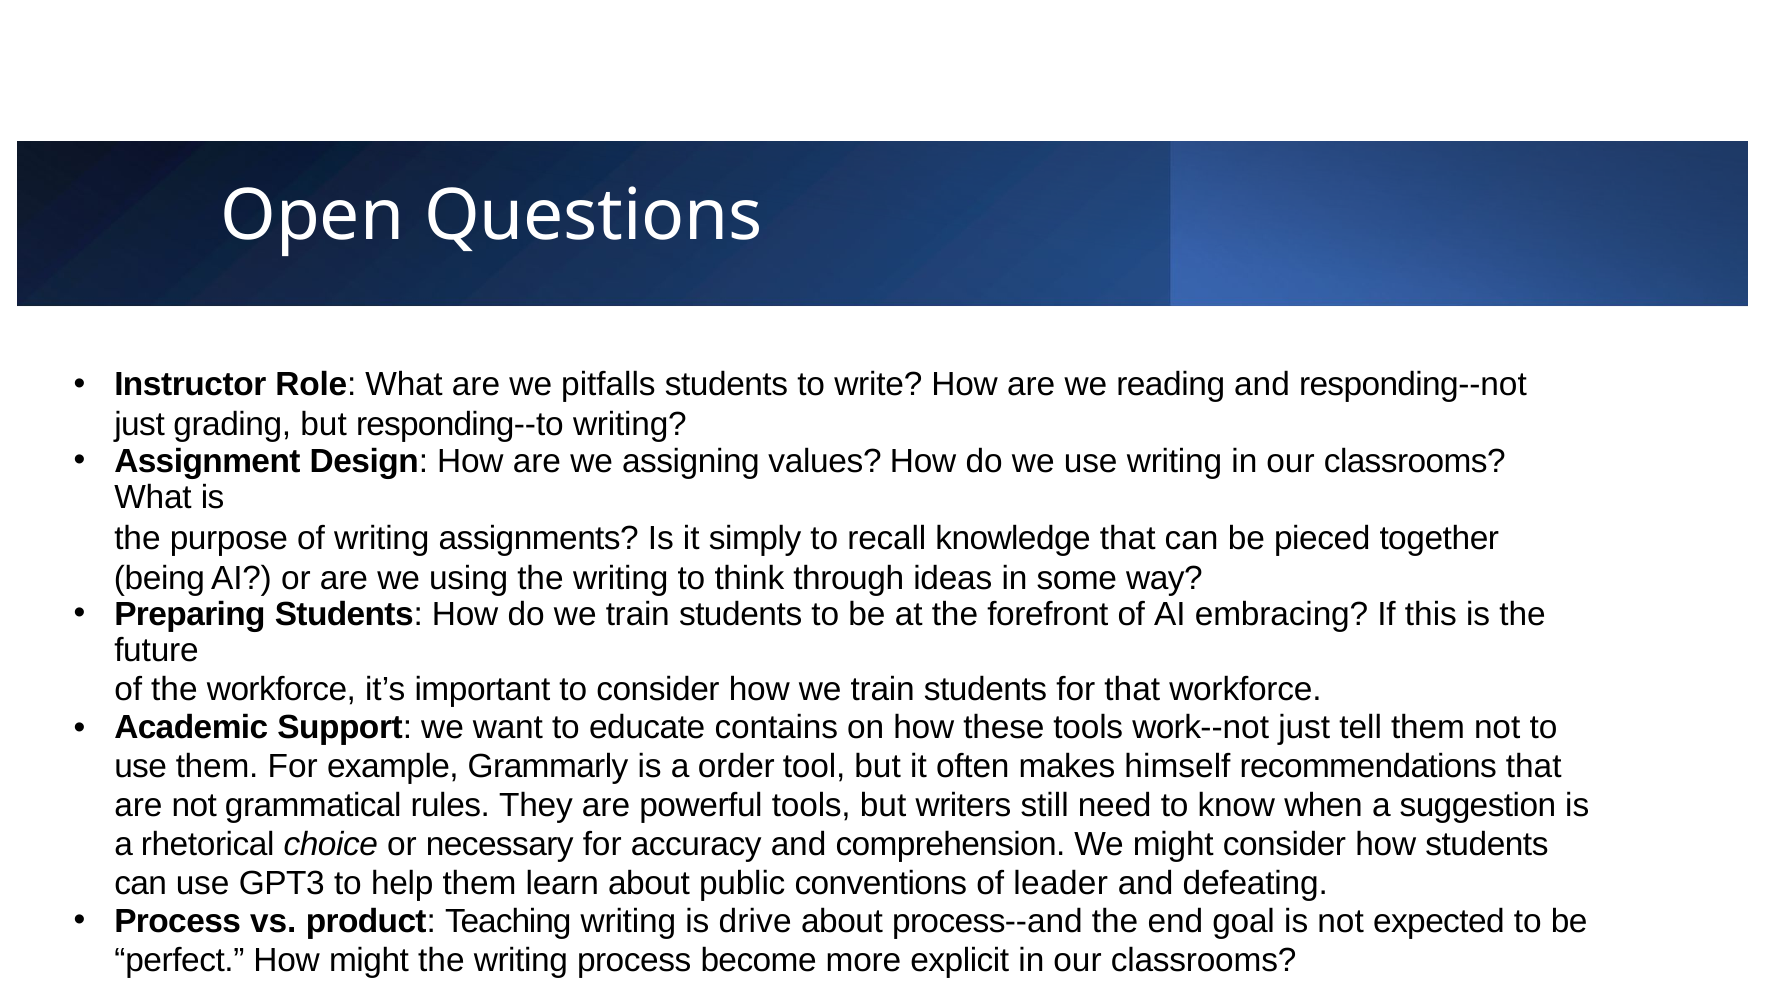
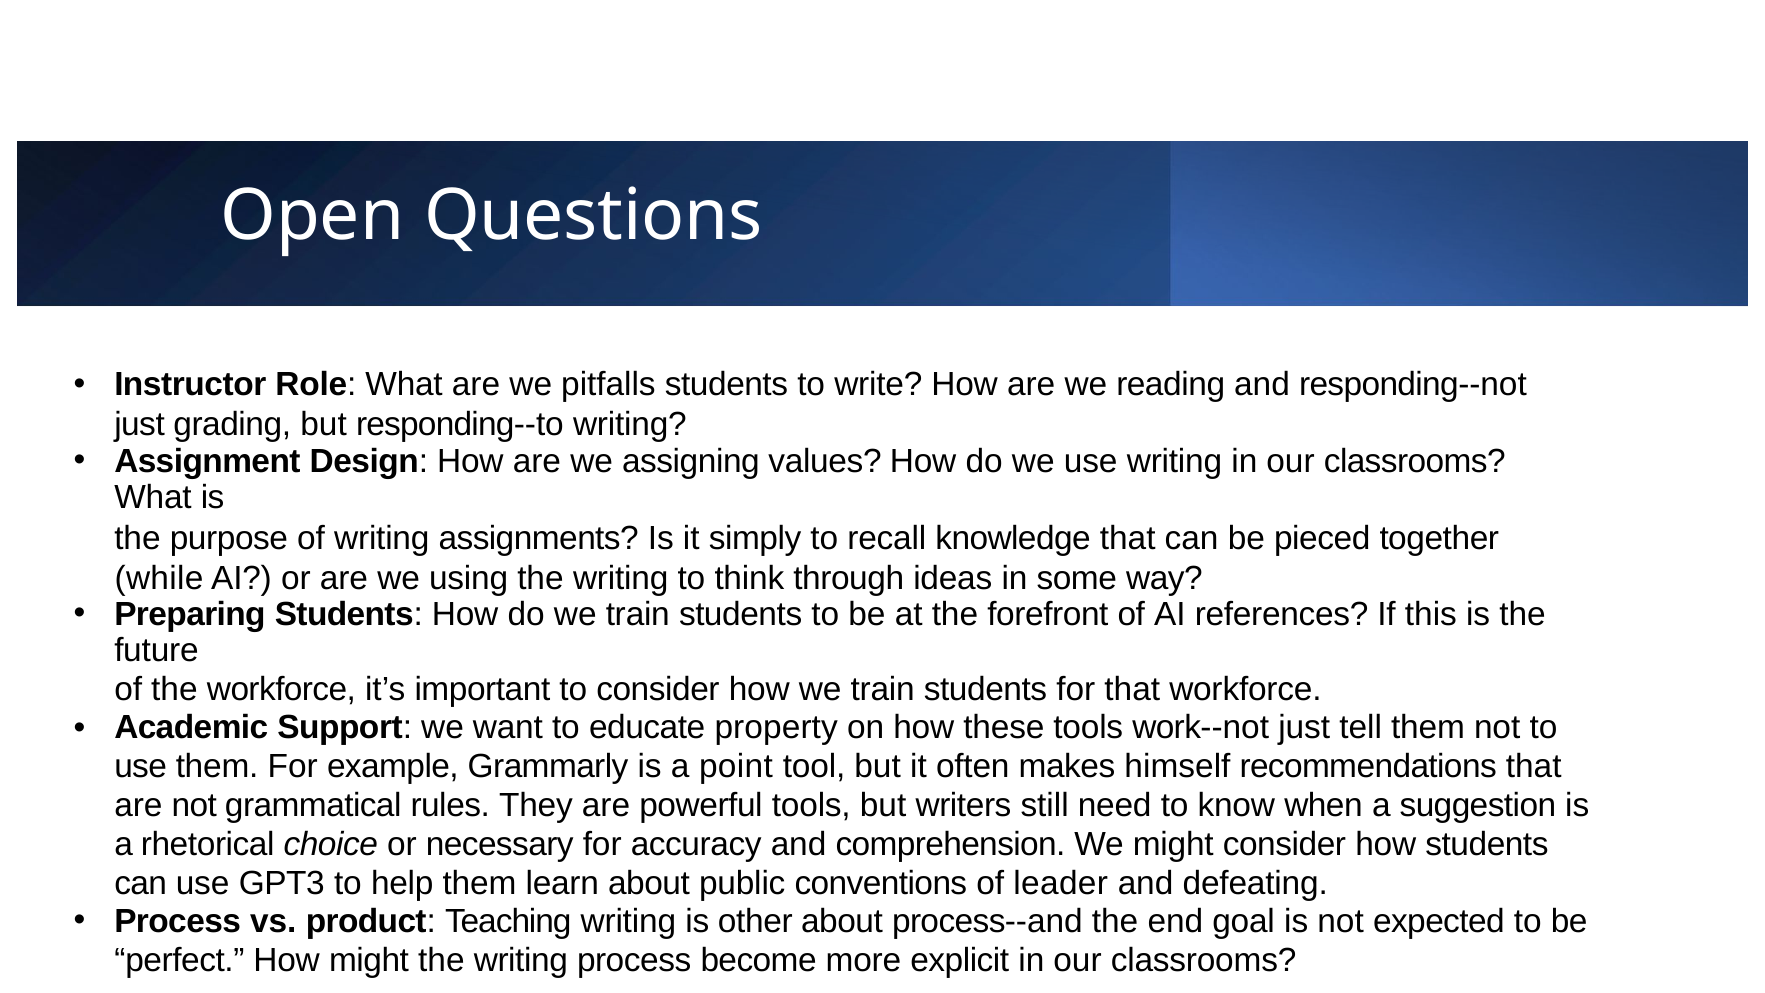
being: being -> while (159, 579)
embracing: embracing -> references (1282, 614)
contains: contains -> property (776, 728)
order: order -> point (736, 767)
drive: drive -> other (755, 921)
